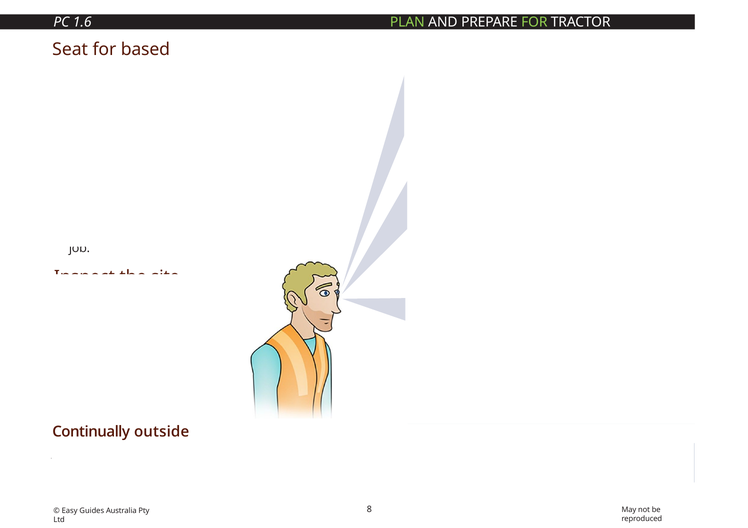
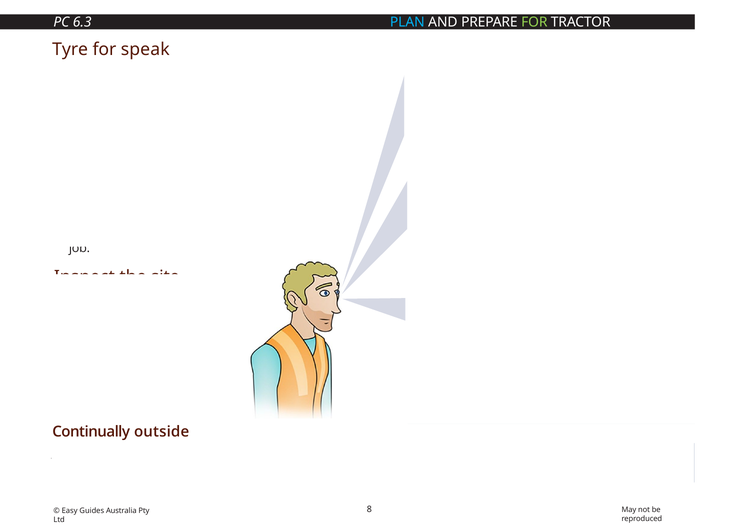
1.6: 1.6 -> 6.3 (82, 22)
PLAN colour: light green -> light blue (407, 22)
Seat: Seat -> Tyre (70, 49)
based: based -> speak (145, 49)
